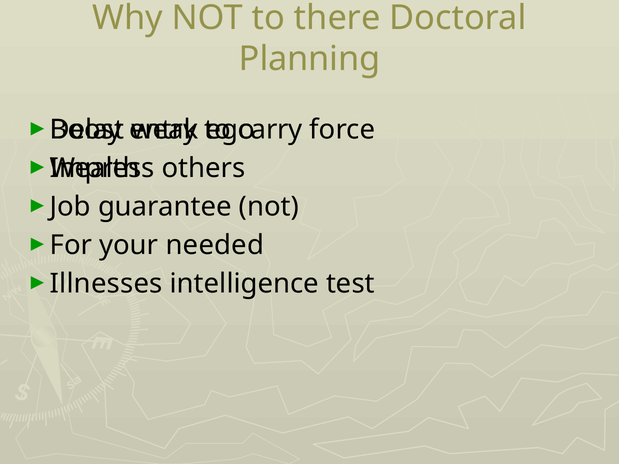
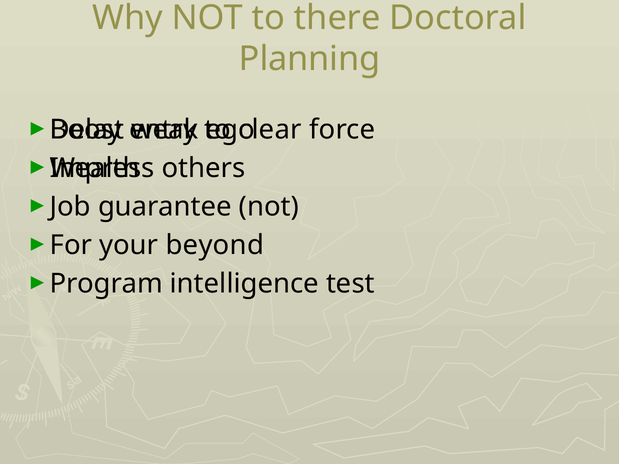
carry: carry -> clear (270, 130)
needed: needed -> beyond (215, 245)
Illnesses: Illnesses -> Program (106, 284)
